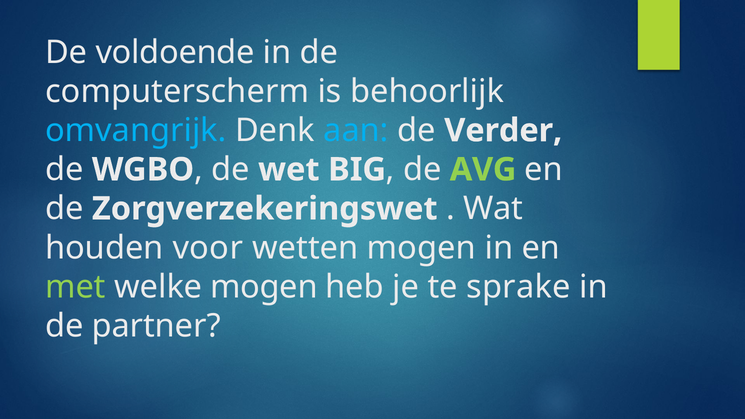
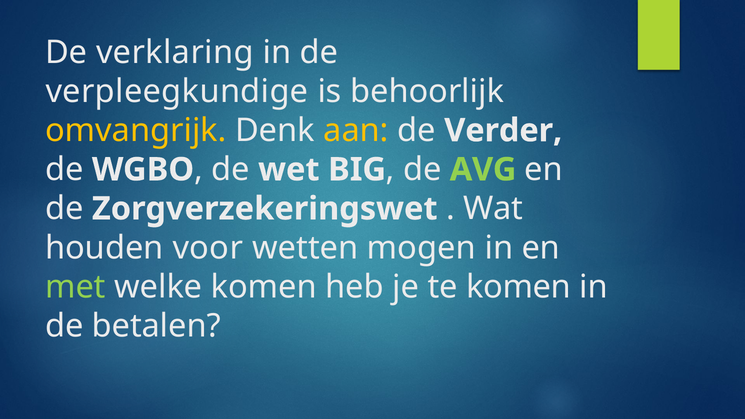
voldoende: voldoende -> verklaring (175, 52)
computerscherm: computerscherm -> verpleegkundige (177, 91)
omvangrijk colour: light blue -> yellow (136, 131)
aan colour: light blue -> yellow (356, 131)
welke mogen: mogen -> komen (264, 287)
te sprake: sprake -> komen (519, 287)
partner: partner -> betalen (156, 326)
